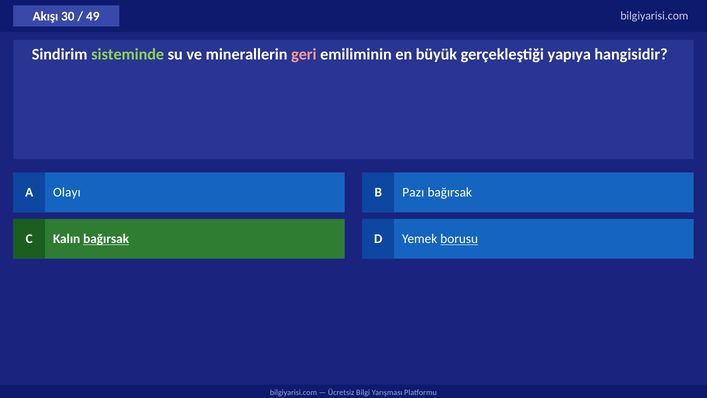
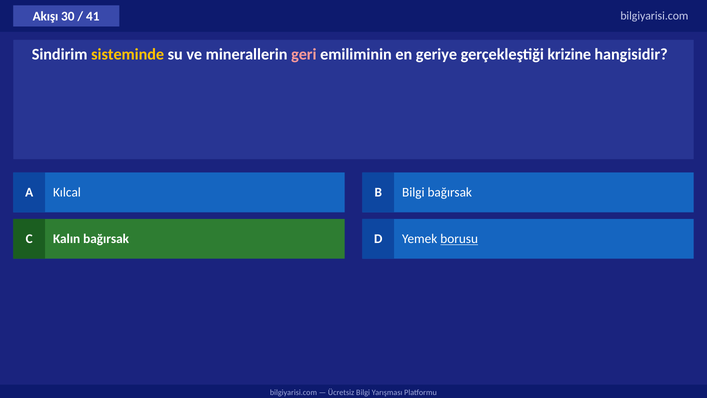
49: 49 -> 41 (93, 16)
sisteminde colour: light green -> yellow (128, 54)
büyük: büyük -> geriye (436, 54)
yapıya: yapıya -> krizine (569, 54)
Olayı: Olayı -> Kılcal (67, 192)
B Pazı: Pazı -> Bilgi (413, 192)
bağırsak underline: present -> none (106, 239)
